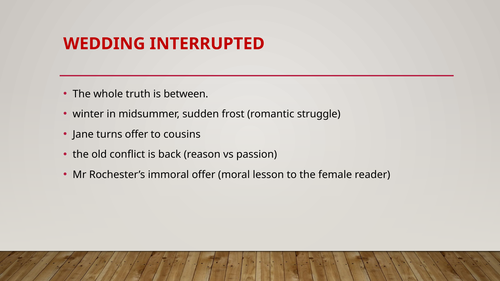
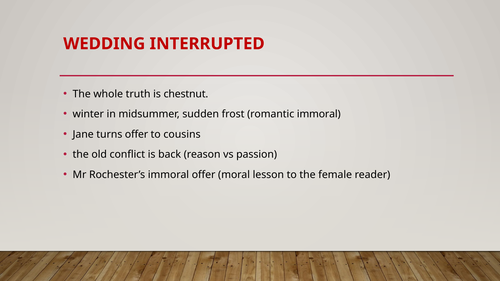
between: between -> chestnut (186, 94)
romantic struggle: struggle -> immoral (319, 114)
